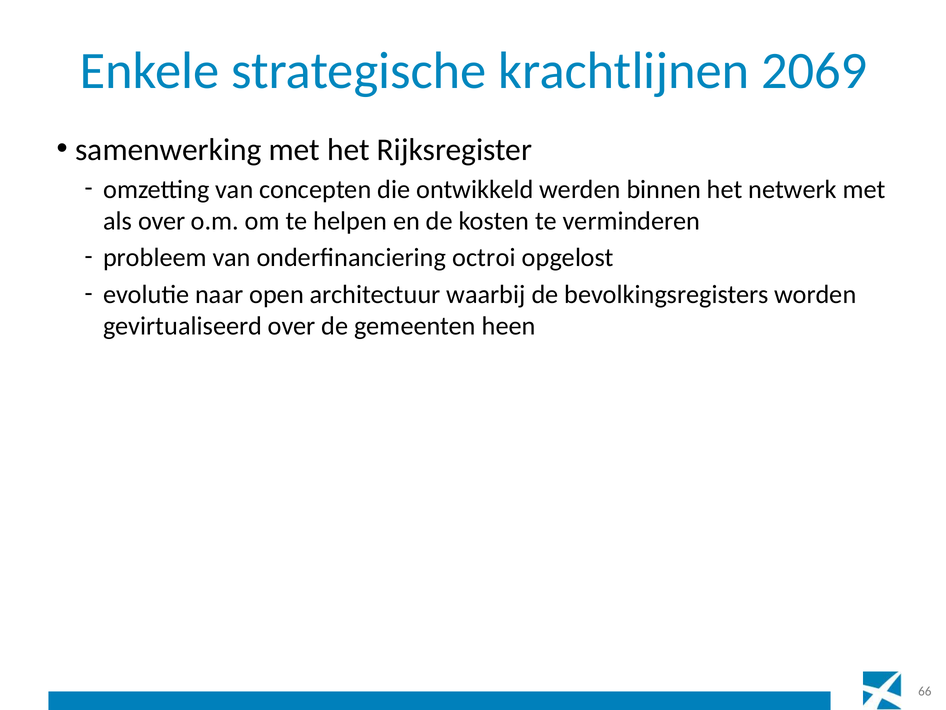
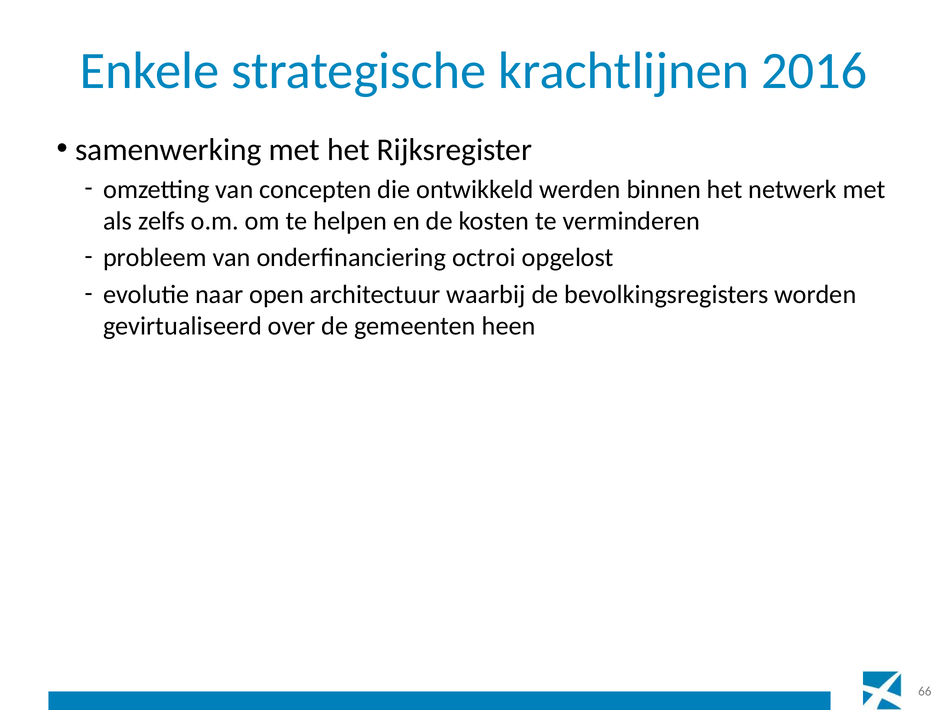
2069: 2069 -> 2016 (814, 71)
als over: over -> zelfs (162, 221)
